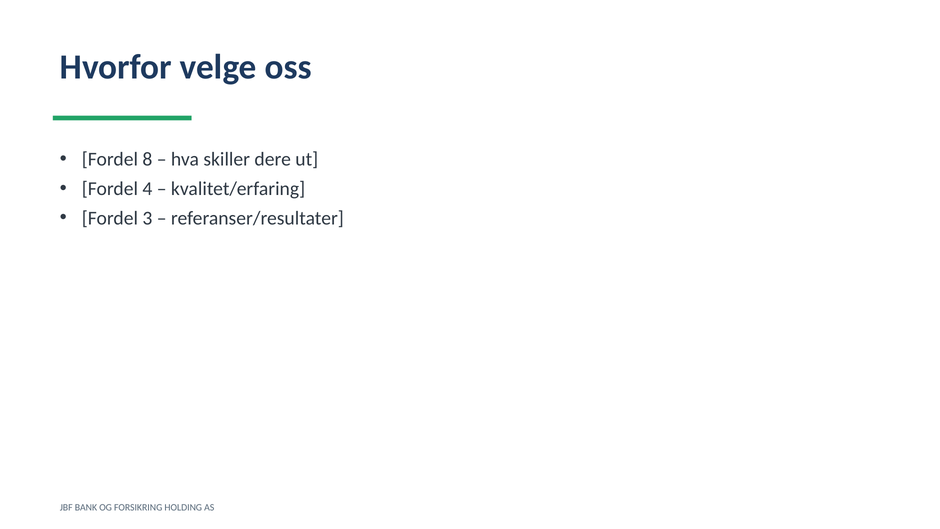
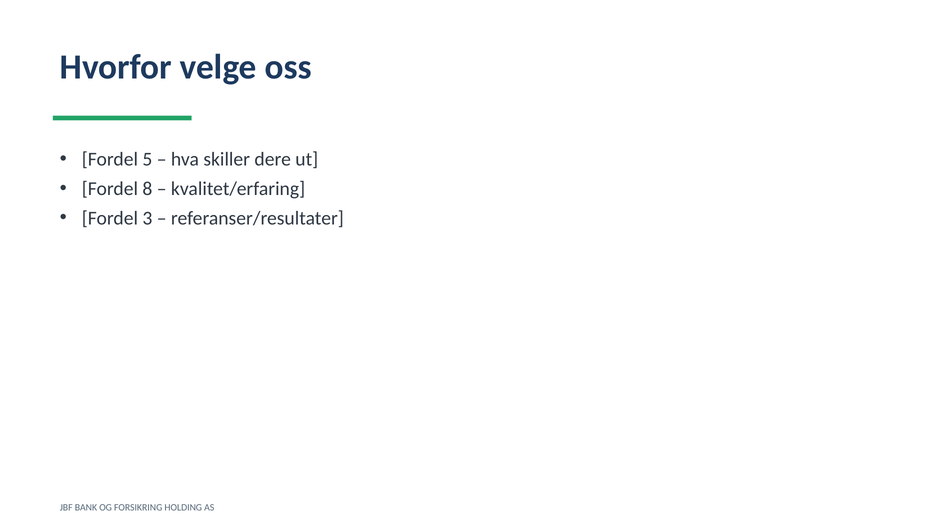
8: 8 -> 5 (147, 159)
4: 4 -> 8 (147, 189)
